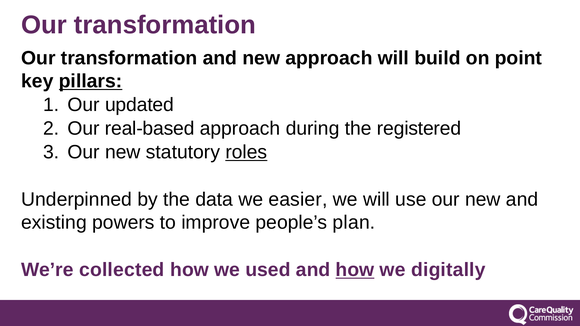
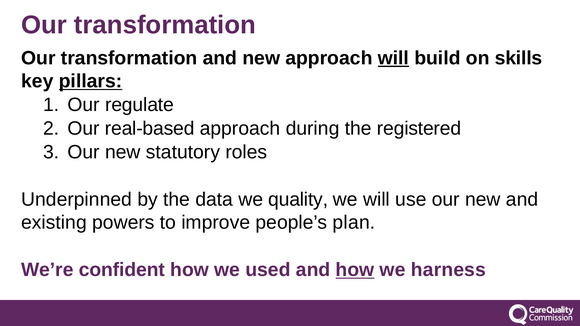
will underline: none -> present (393, 58)
point: point -> skills (519, 58)
updated: updated -> regulate (140, 105)
roles underline: present -> none (246, 152)
easier: easier -> quality (298, 200)
collected: collected -> confident (122, 270)
digitally: digitally -> harness (448, 270)
